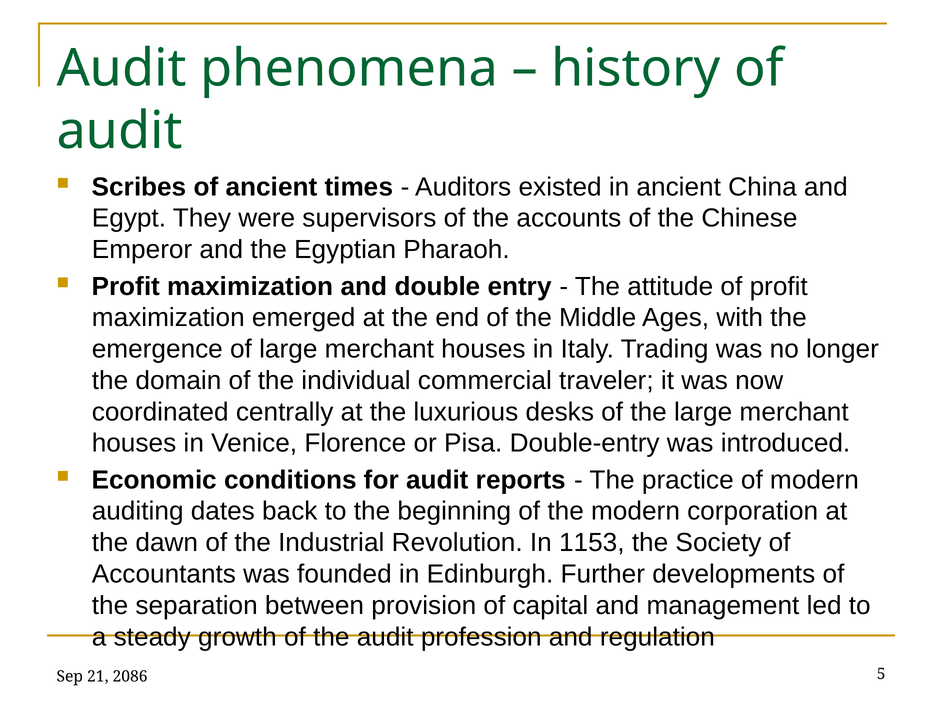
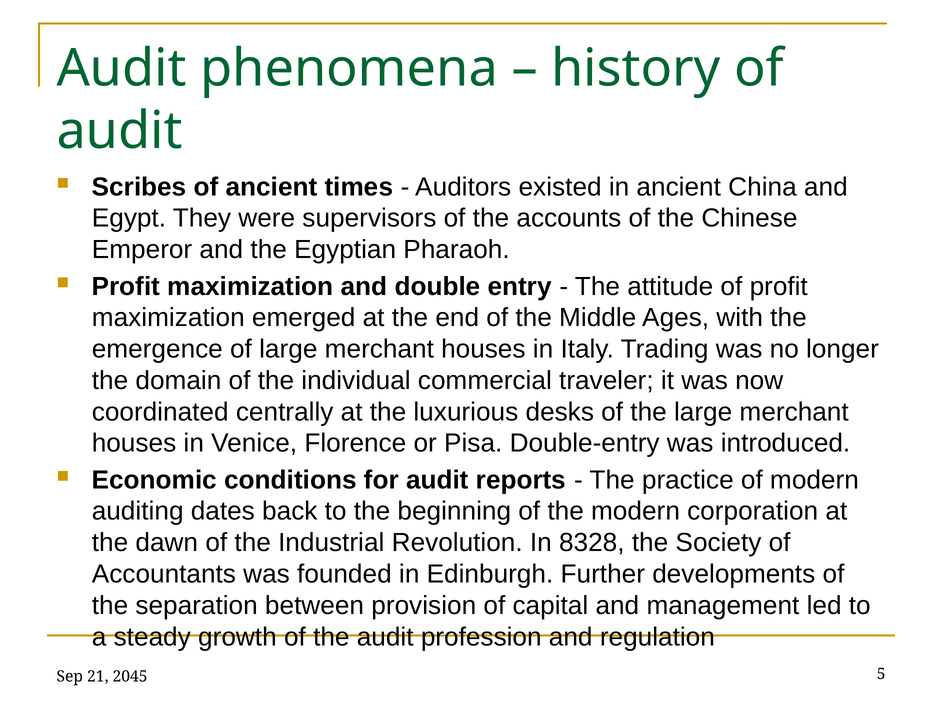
1153: 1153 -> 8328 (592, 543)
2086: 2086 -> 2045 (130, 677)
